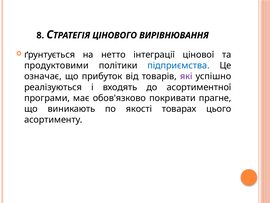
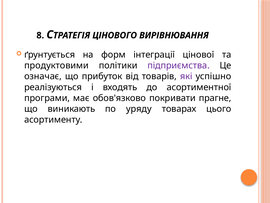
нетто: нетто -> форм (113, 55)
підприємства colour: blue -> purple (179, 65)
якості: якості -> уряду (139, 109)
